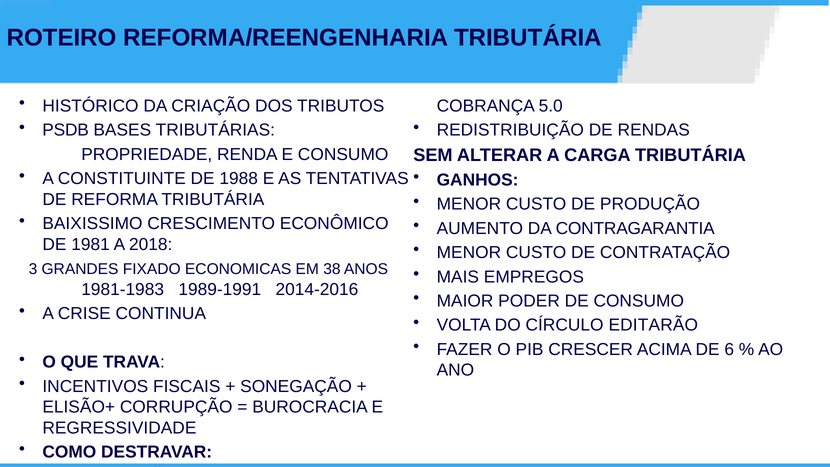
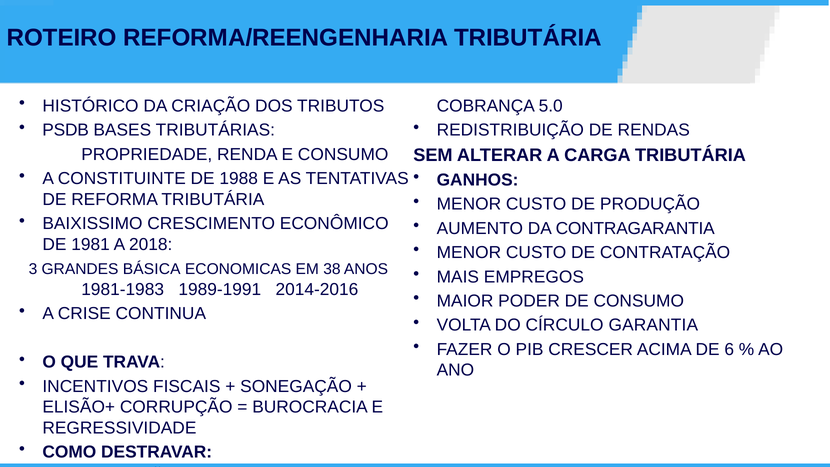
FIXADO: FIXADO -> BÁSICA (152, 269)
EDITARÃO: EDITARÃO -> GARANTIA (653, 325)
